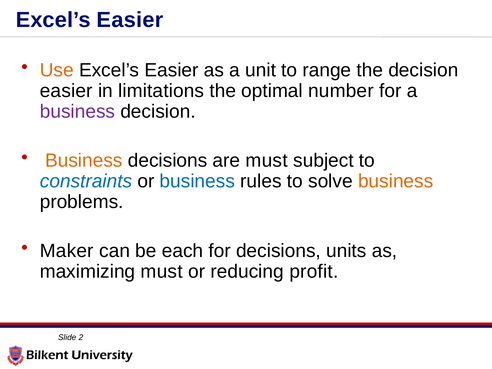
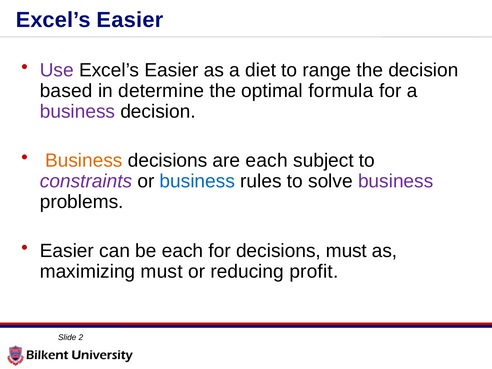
Use colour: orange -> purple (57, 70)
unit: unit -> diet (261, 70)
easier: easier -> based (66, 91)
limitations: limitations -> determine (161, 91)
number: number -> formula (341, 91)
are must: must -> each (267, 160)
constraints colour: blue -> purple (86, 181)
business colour: orange -> purple (396, 181)
Maker: Maker -> Easier (67, 251)
decisions units: units -> must (346, 251)
